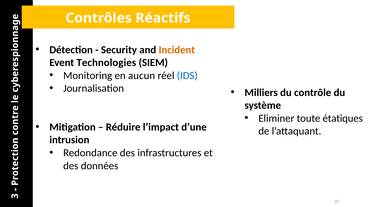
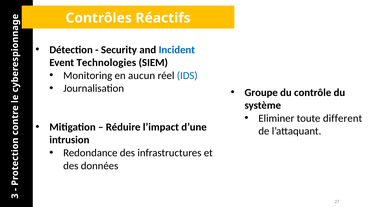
Incident colour: orange -> blue (177, 50)
Milliers: Milliers -> Groupe (261, 93)
étatiques: étatiques -> different (343, 119)
